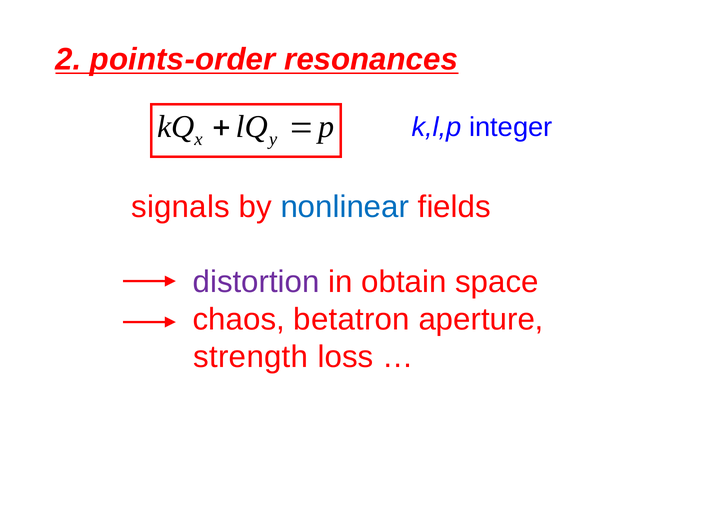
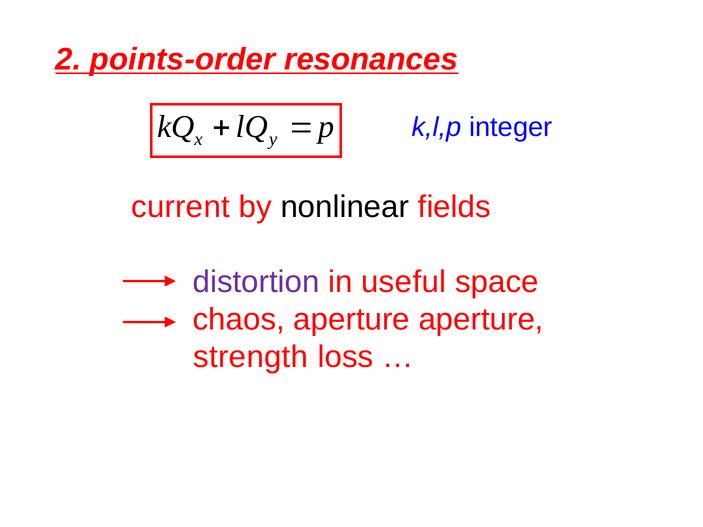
signals: signals -> current (181, 207)
nonlinear colour: blue -> black (345, 207)
obtain: obtain -> useful (404, 282)
chaos betatron: betatron -> aperture (352, 320)
